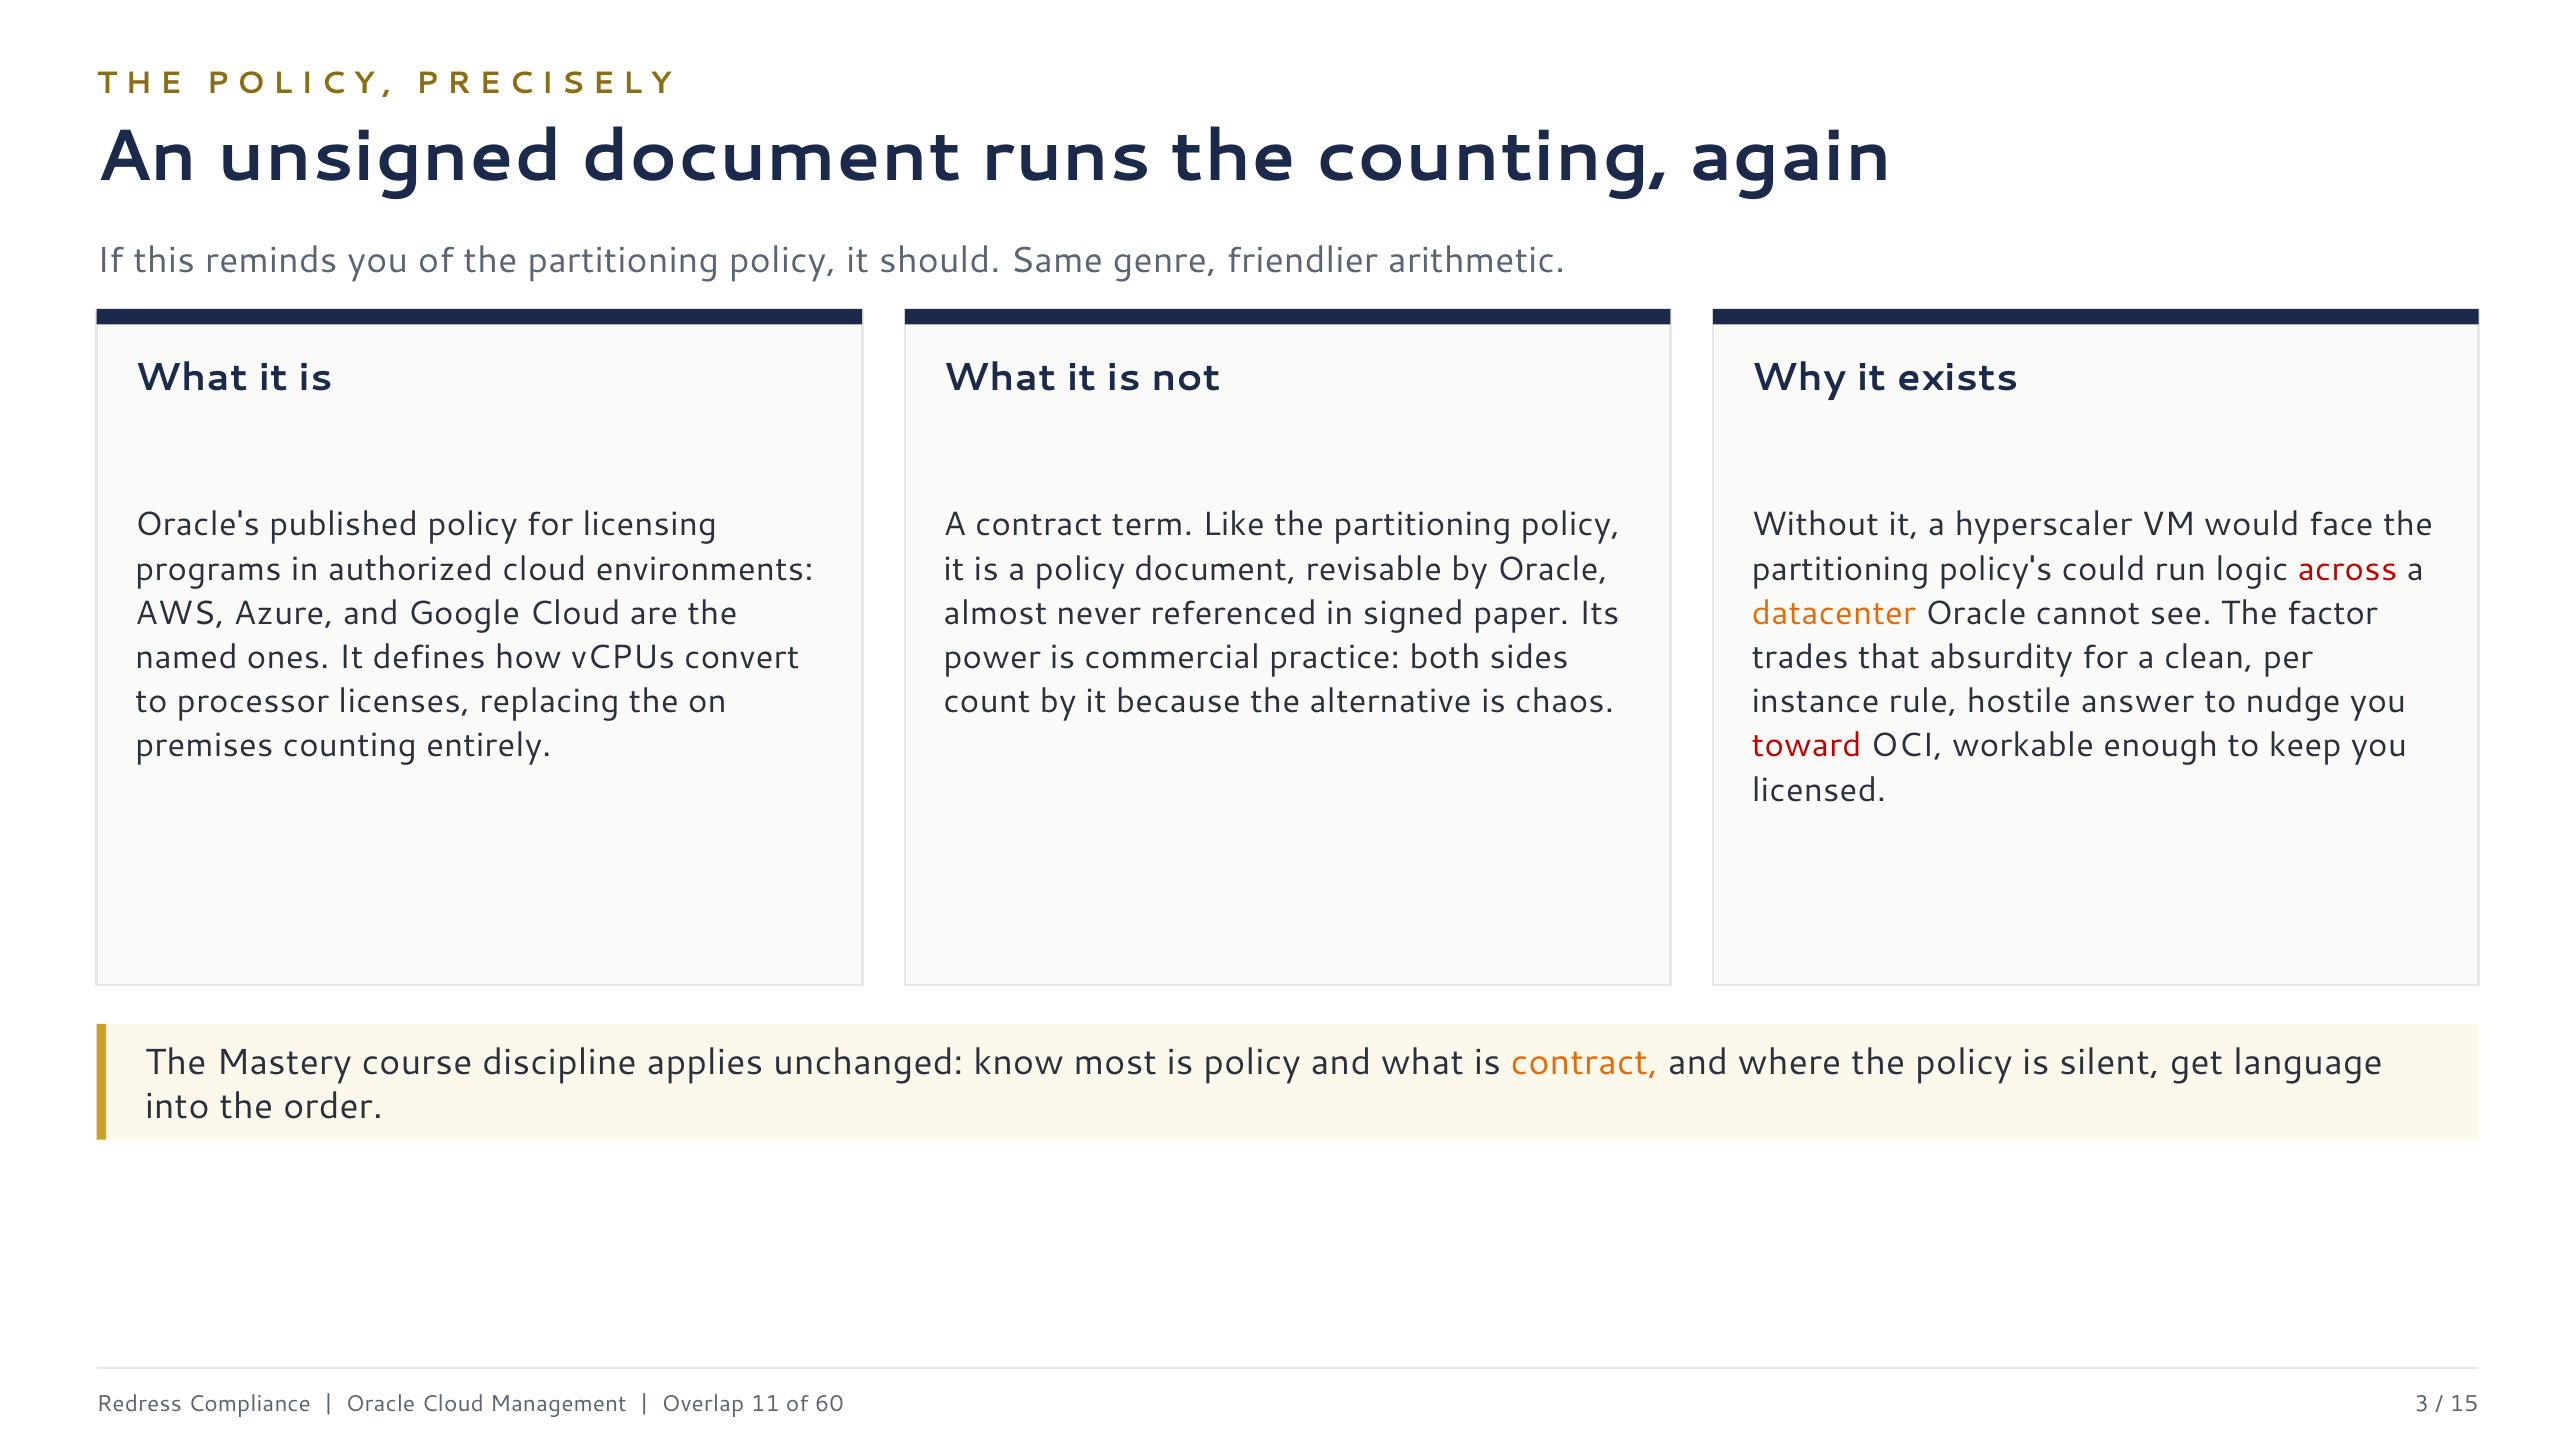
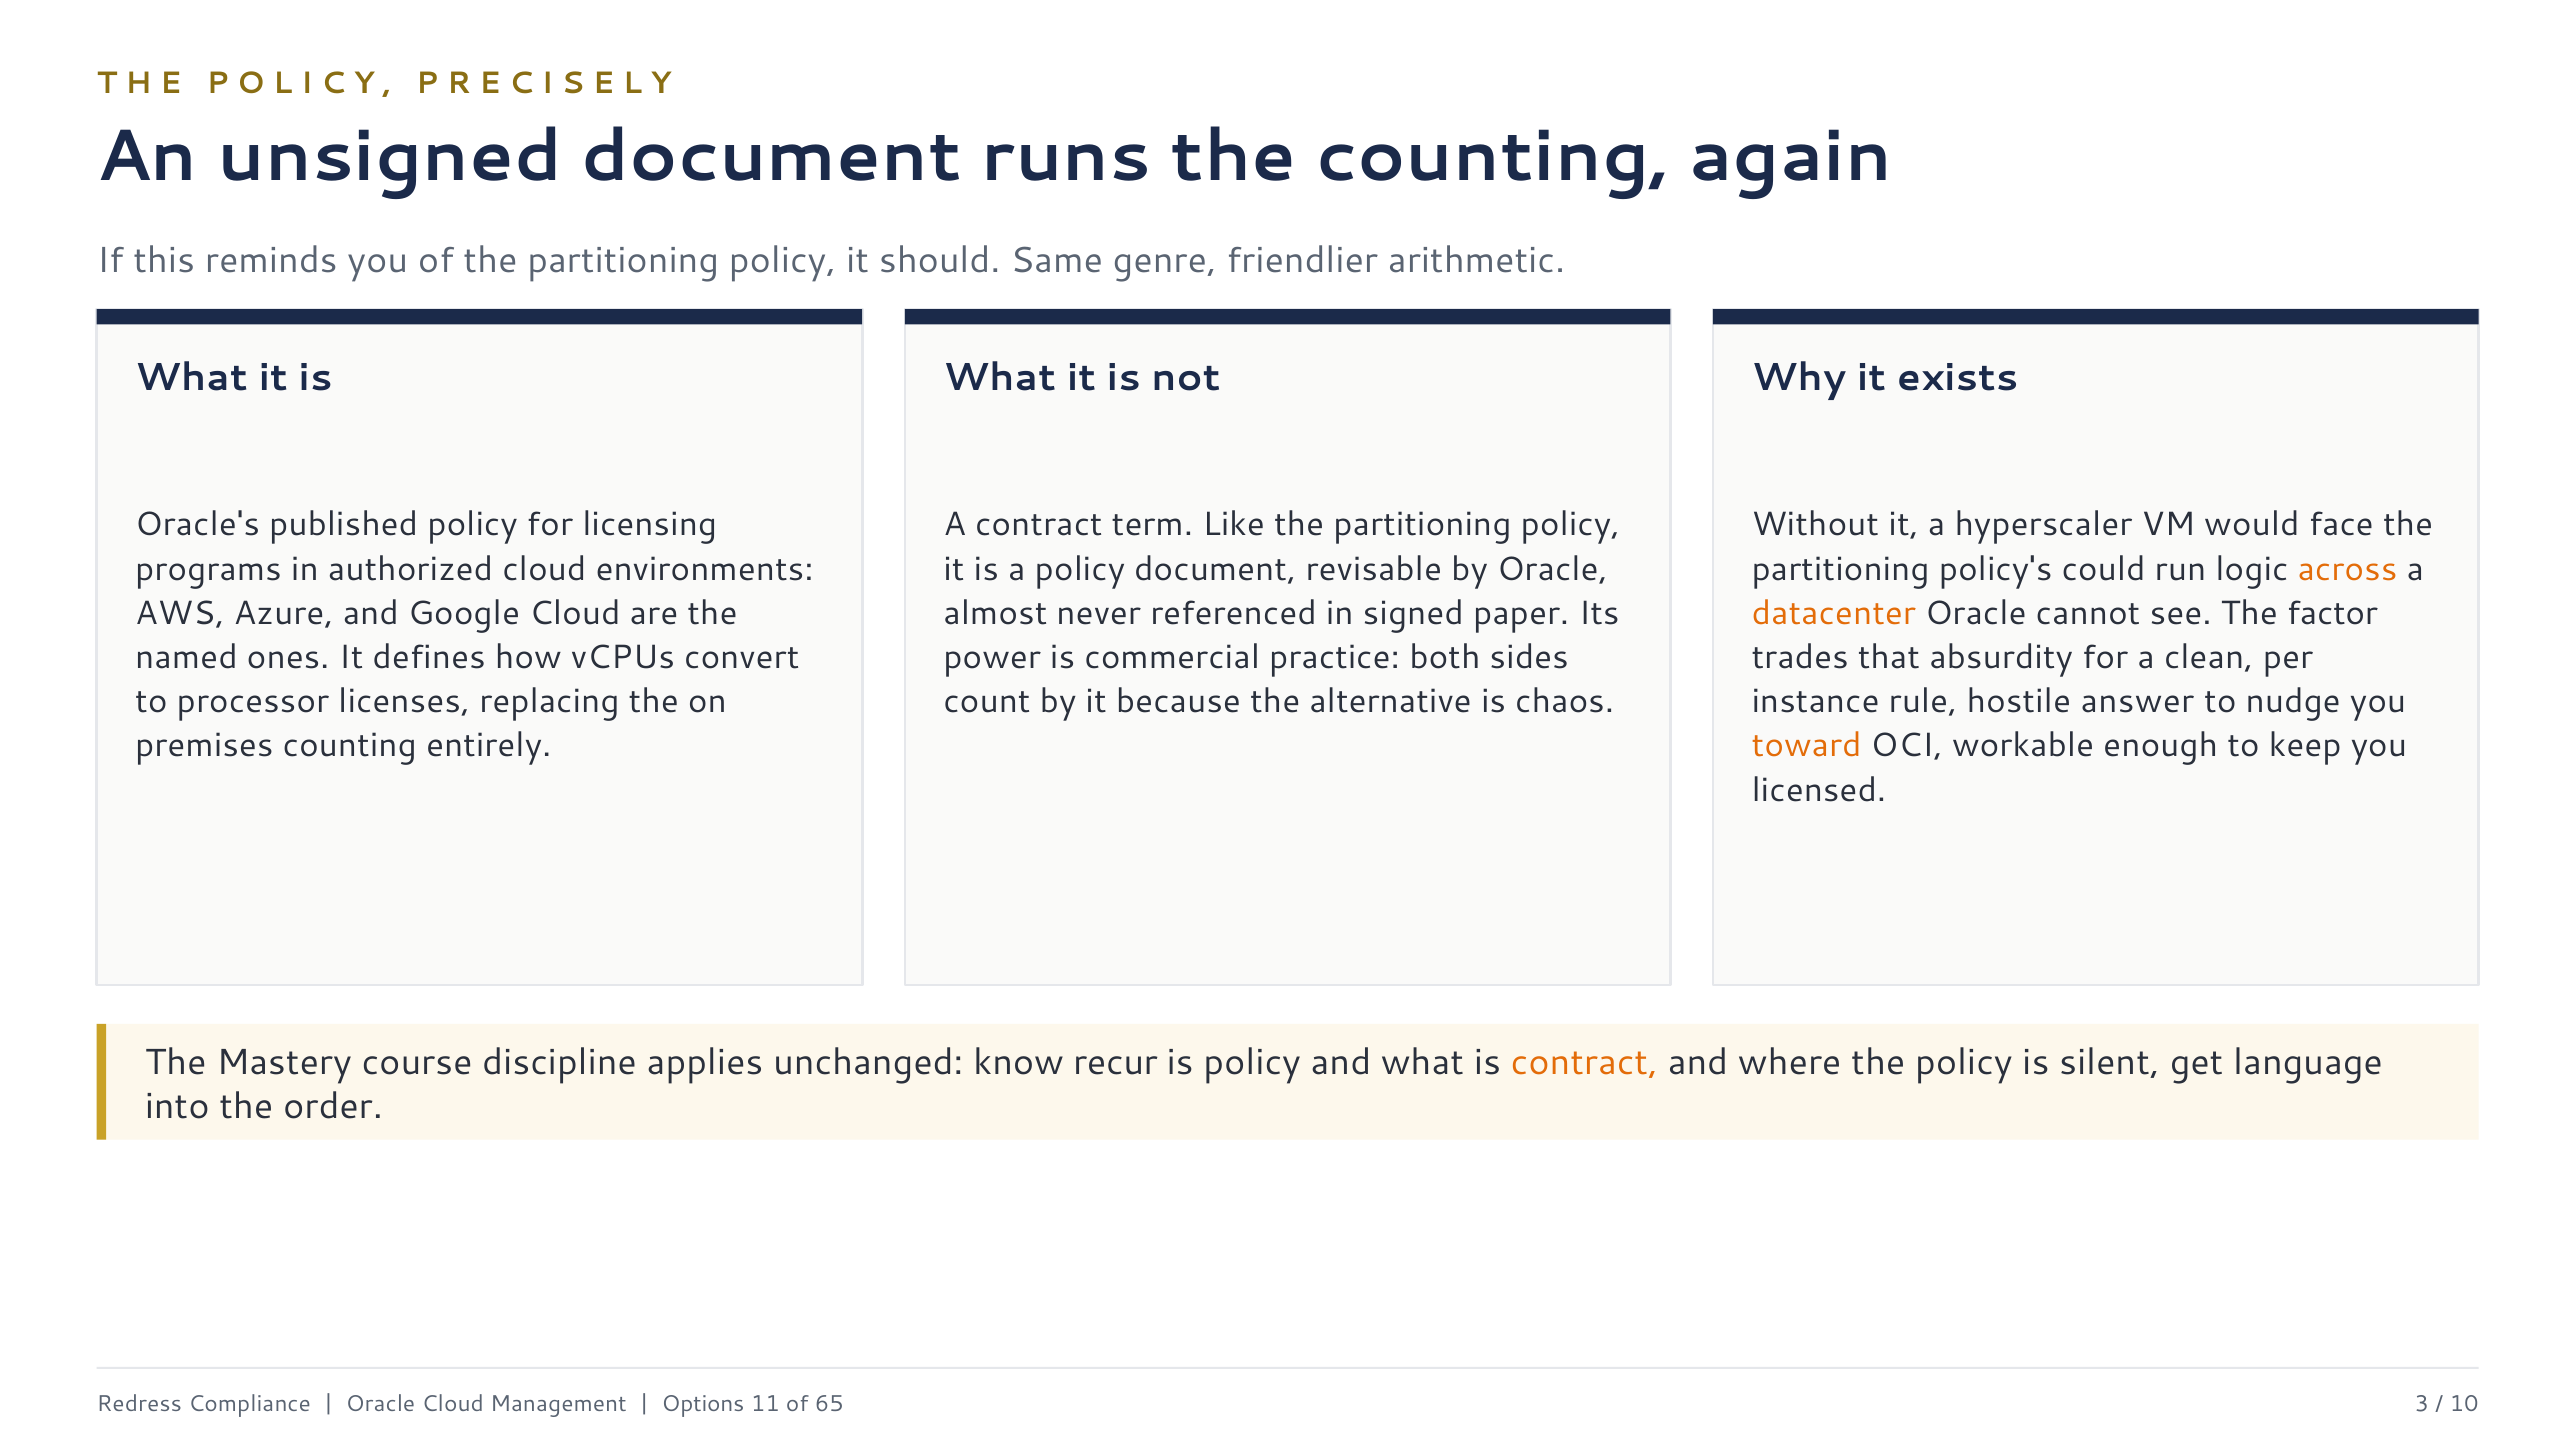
across colour: red -> orange (2347, 569)
toward colour: red -> orange (1807, 746)
most: most -> recur (1116, 1063)
Overlap: Overlap -> Options (703, 1404)
60: 60 -> 65 (829, 1404)
15: 15 -> 10 (2464, 1404)
